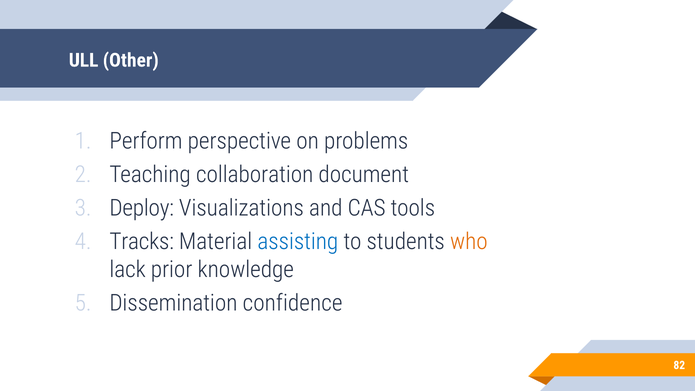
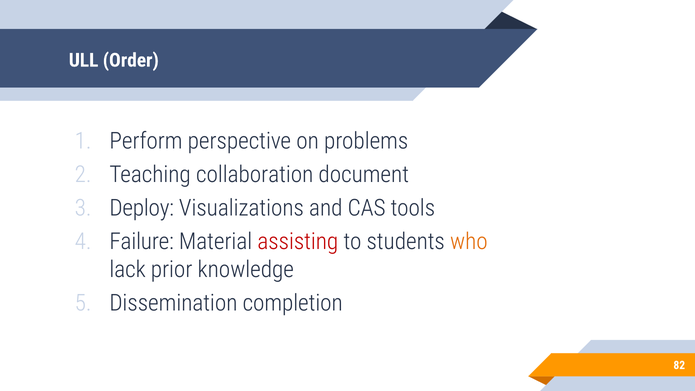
Other: Other -> Order (131, 60)
Tracks: Tracks -> Failure (142, 242)
assisting colour: blue -> red (298, 242)
confidence: confidence -> completion (293, 303)
